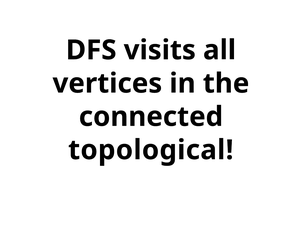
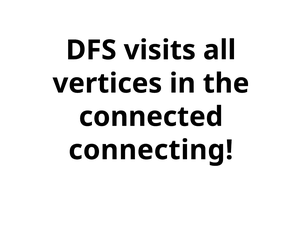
topological: topological -> connecting (151, 150)
